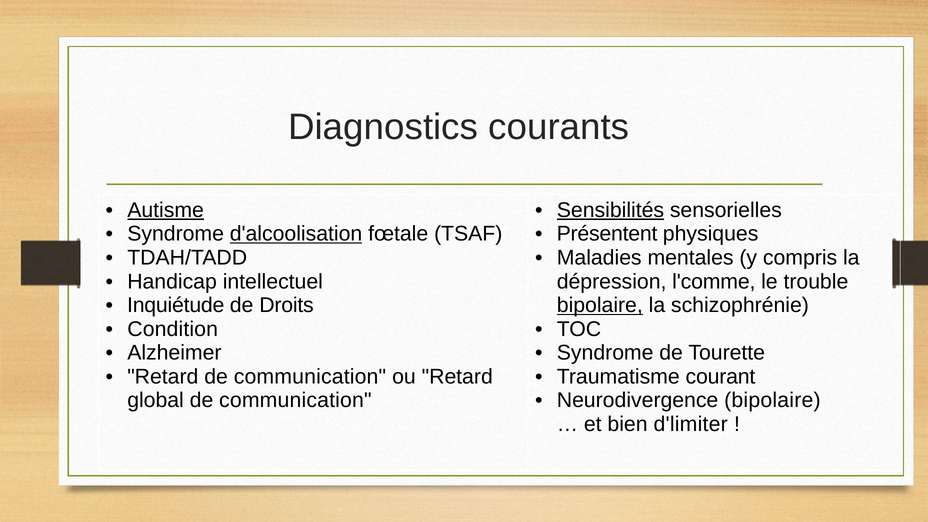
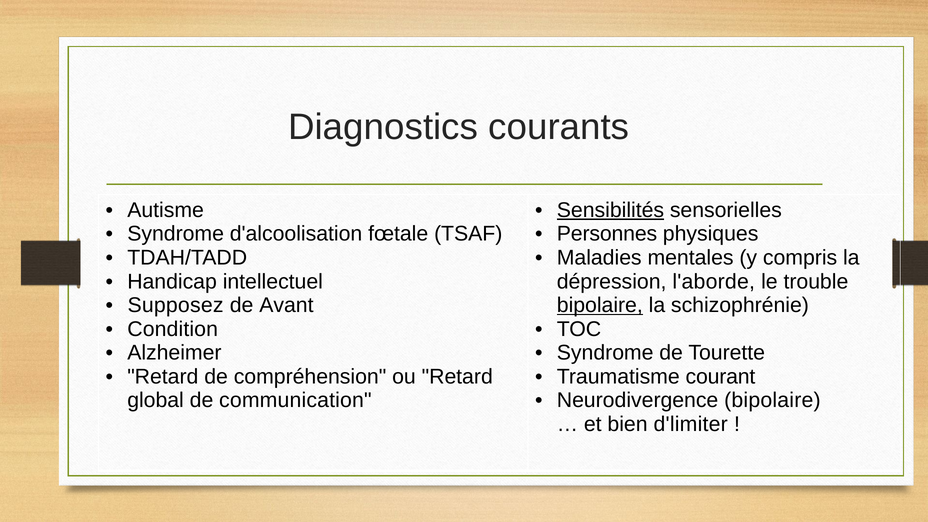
Autisme underline: present -> none (166, 210)
d'alcoolisation underline: present -> none (296, 234)
Présentent: Présentent -> Personnes (607, 234)
l'comme: l'comme -> l'aborde (714, 282)
Inquiétude: Inquiétude -> Supposez (176, 305)
Droits: Droits -> Avant (286, 305)
Retard de communication: communication -> compréhension (310, 377)
